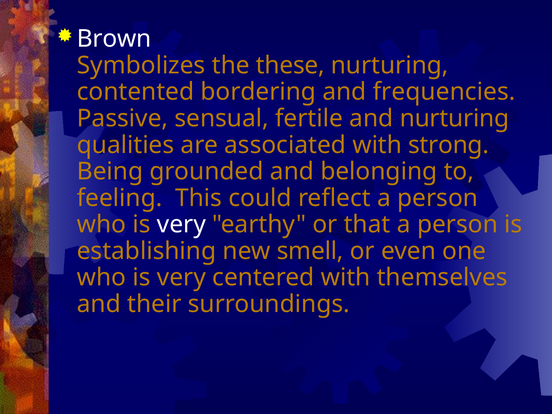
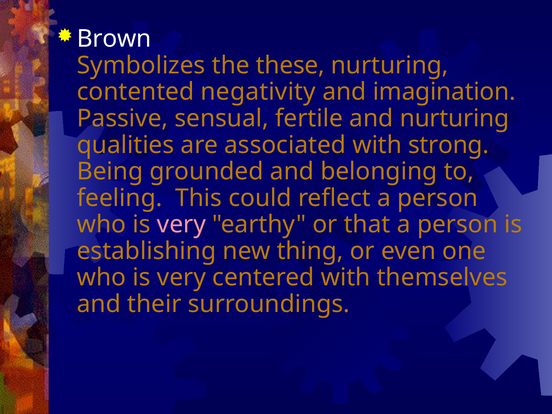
bordering: bordering -> negativity (258, 92)
frequencies: frequencies -> imagination (444, 92)
very colour: white -> pink (181, 224)
smell: smell -> thing (310, 251)
